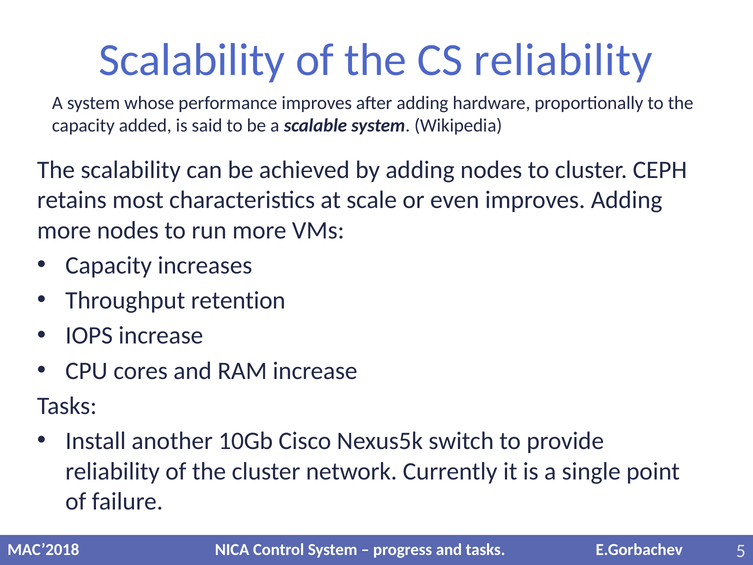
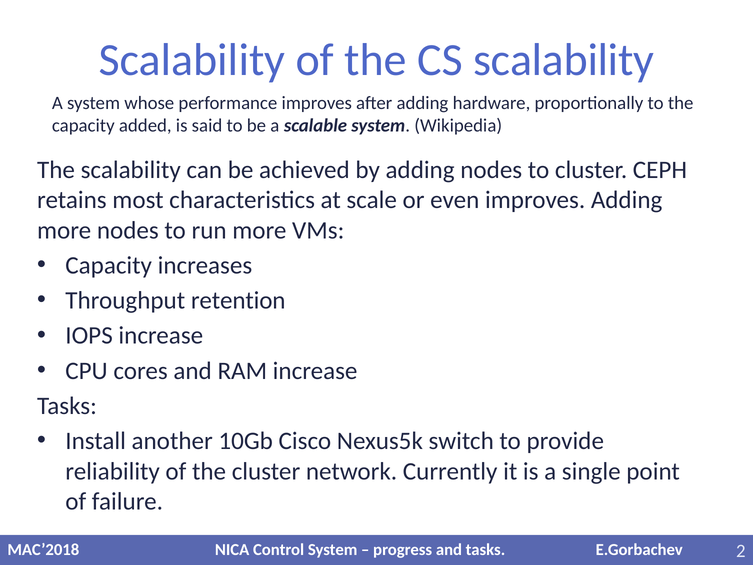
CS reliability: reliability -> scalability (564, 60)
5: 5 -> 2 (741, 551)
